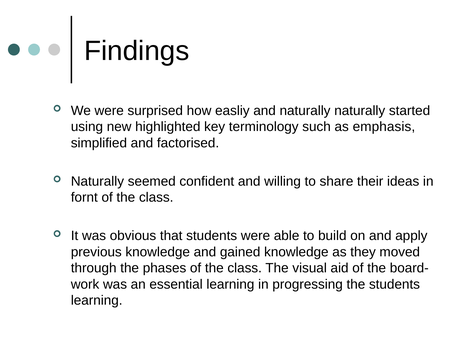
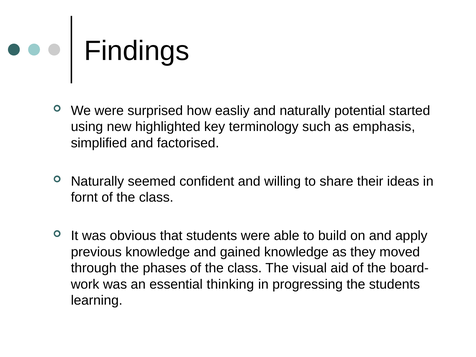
naturally naturally: naturally -> potential (360, 111)
essential learning: learning -> thinking (230, 284)
